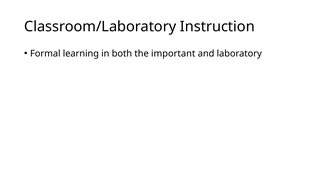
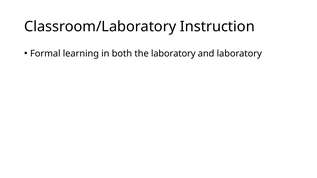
the important: important -> laboratory (173, 54)
